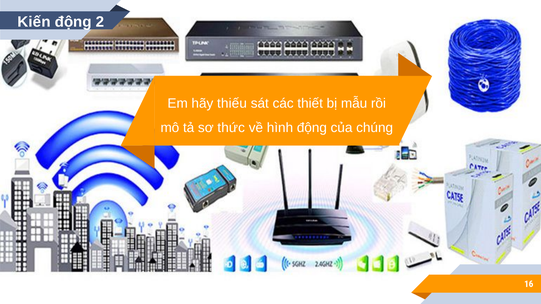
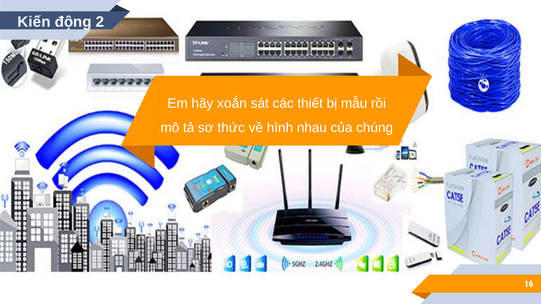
thiếu: thiếu -> xoắn (232, 104)
hình động: động -> nhau (312, 128)
